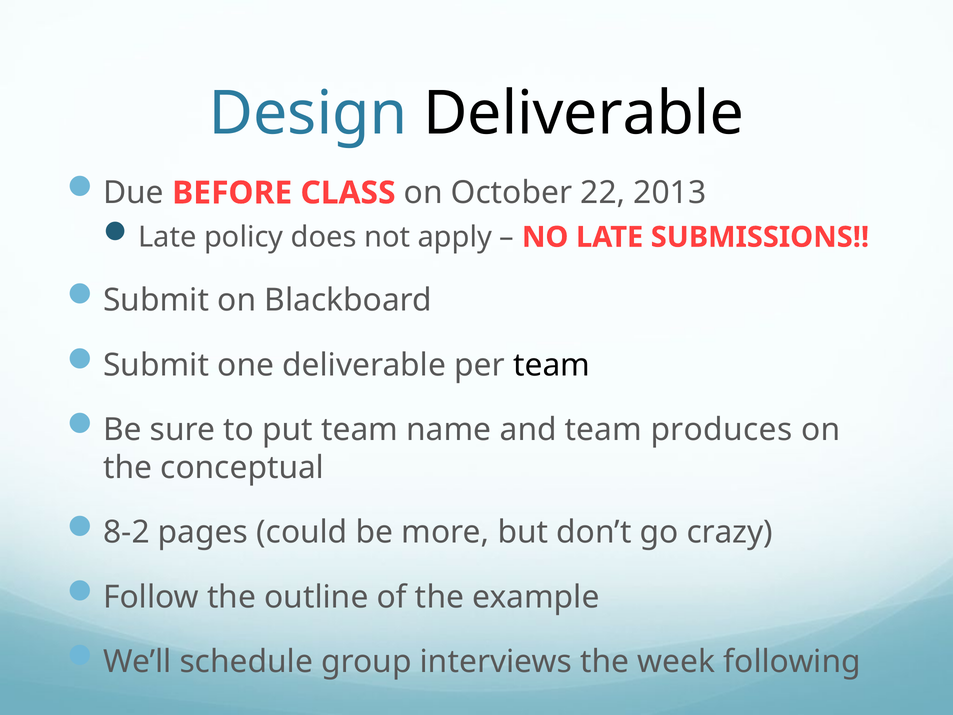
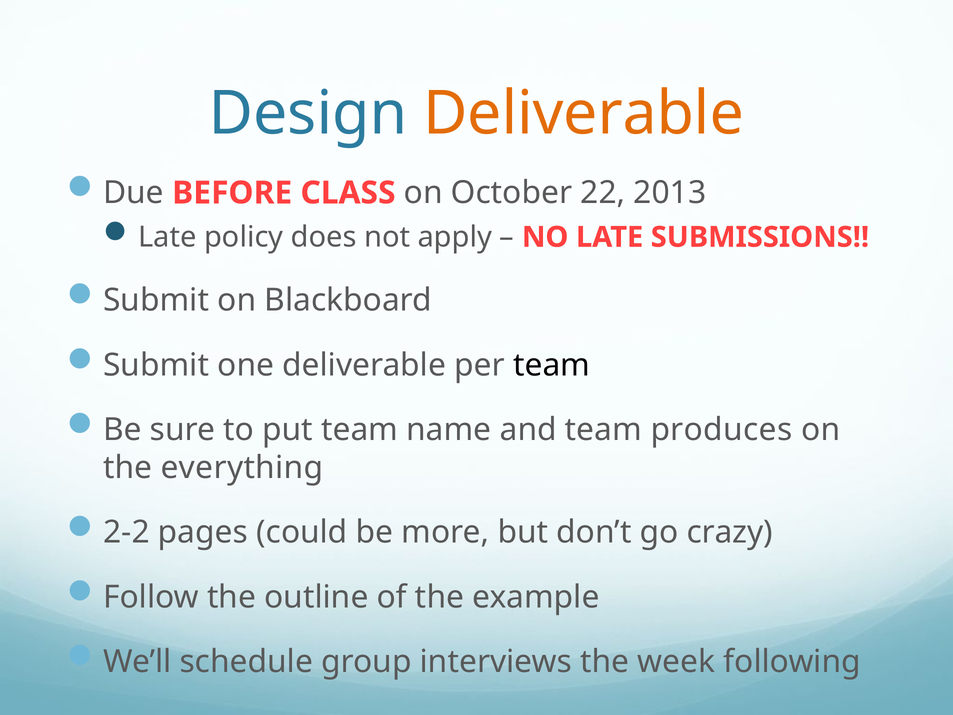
Deliverable colour: black -> orange (583, 113)
conceptual: conceptual -> everything (242, 468)
8-2: 8-2 -> 2-2 (126, 532)
